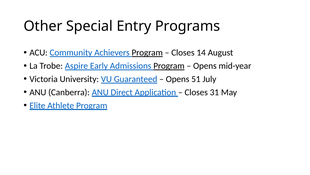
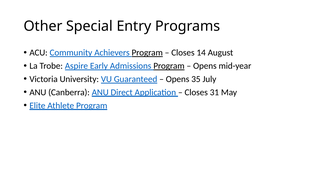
51: 51 -> 35 (196, 79)
